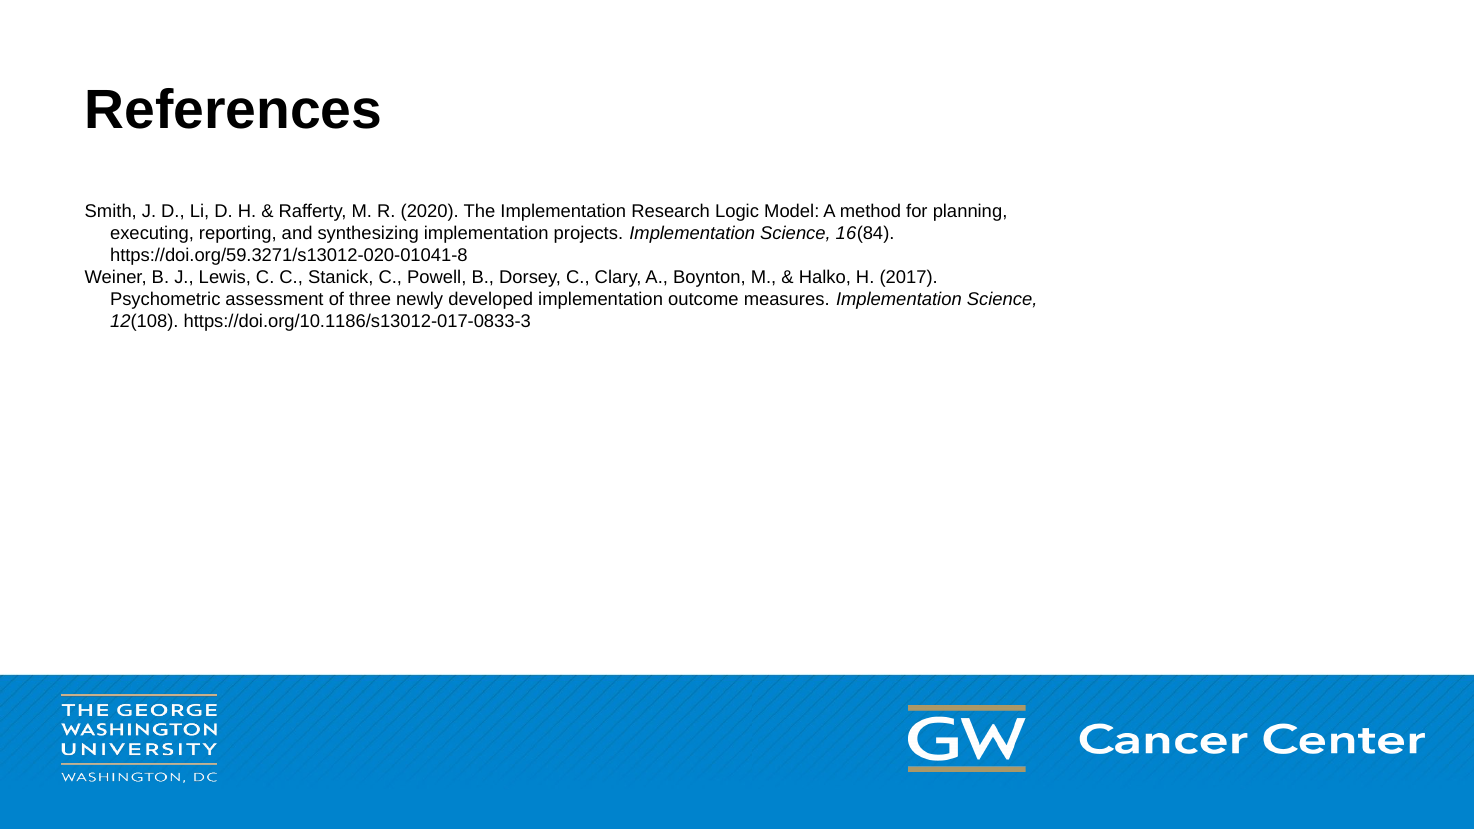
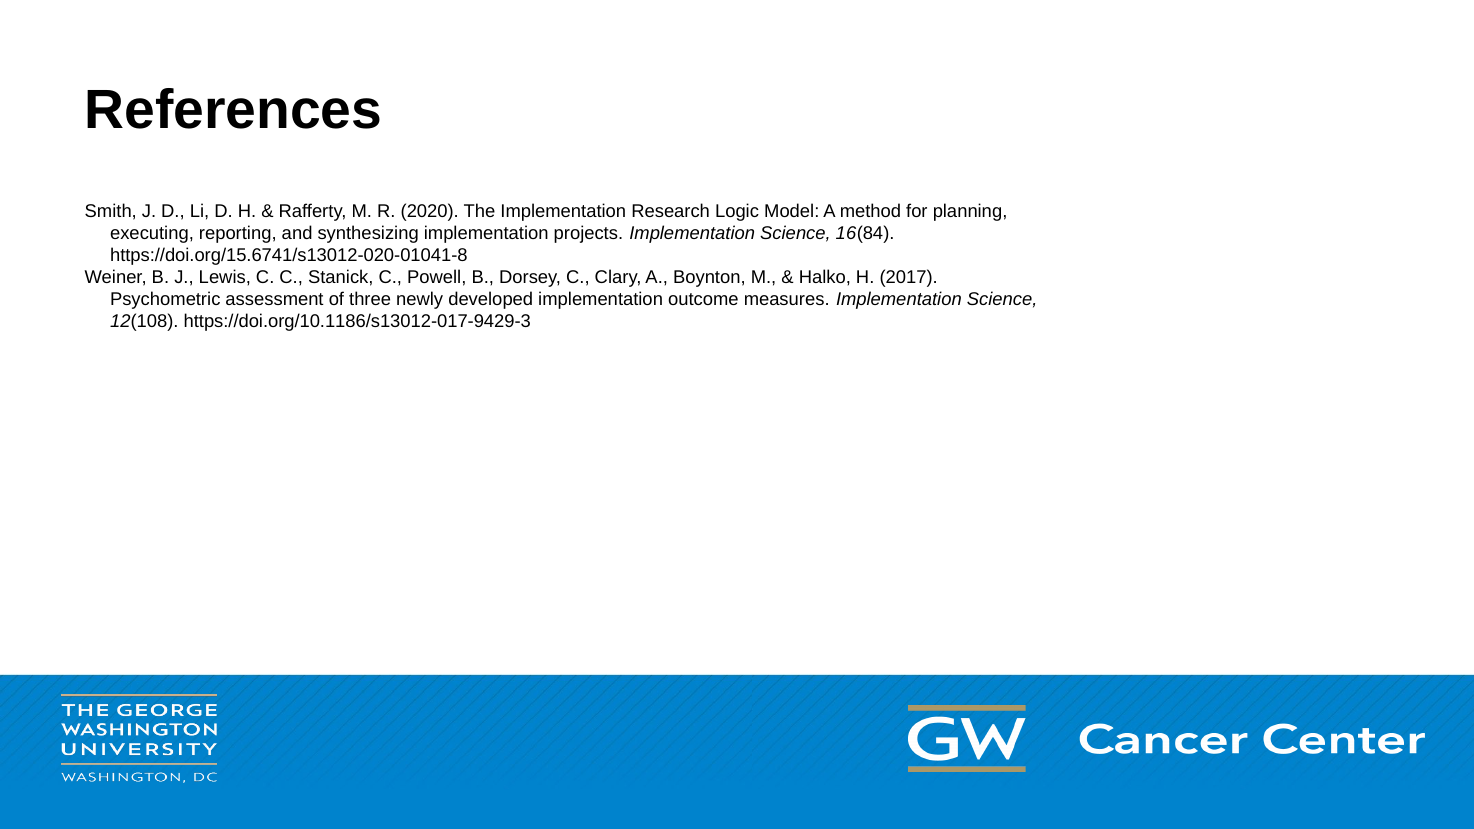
https://doi.org/59.3271/s13012-020-01041-8: https://doi.org/59.3271/s13012-020-01041-8 -> https://doi.org/15.6741/s13012-020-01041-8 (289, 256)
https://doi.org/10.1186/s13012-017-0833-3: https://doi.org/10.1186/s13012-017-0833-3 -> https://doi.org/10.1186/s13012-017-9429-3 (357, 322)
